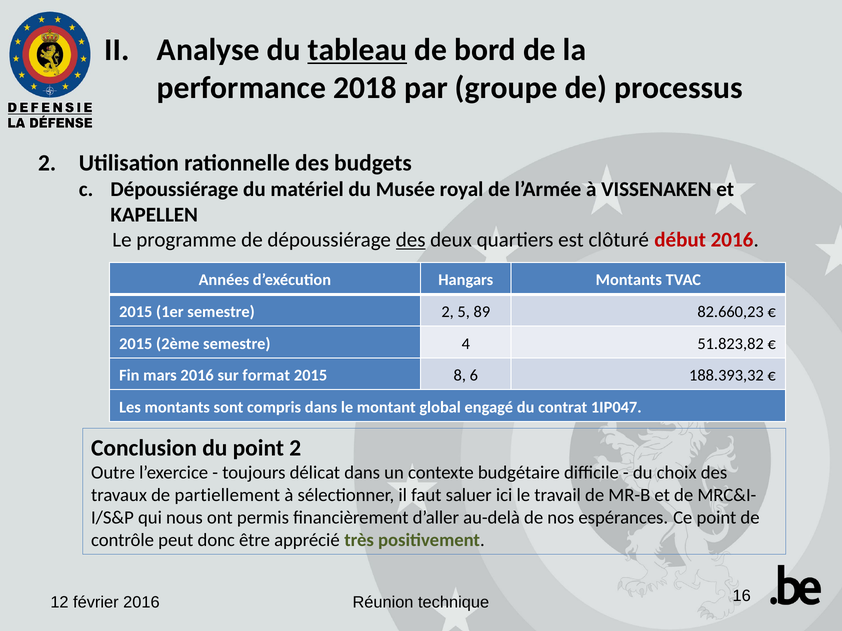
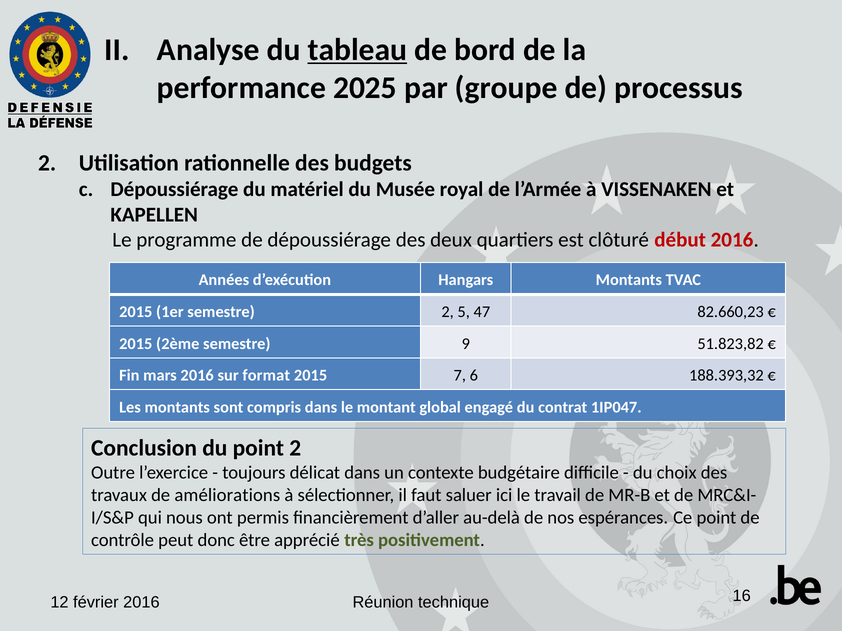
2018: 2018 -> 2025 (365, 88)
des underline: present -> none (411, 240)
89: 89 -> 47 (482, 312)
4: 4 -> 9 (466, 344)
8: 8 -> 7 (460, 376)
partiellement: partiellement -> améliorations (227, 496)
